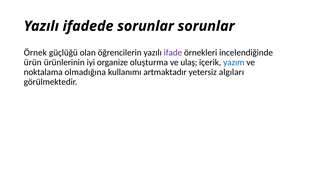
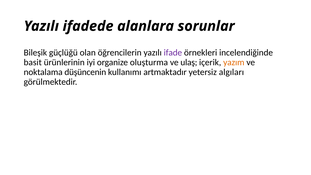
ifadede sorunlar: sorunlar -> alanlara (146, 26)
Örnek: Örnek -> Bileşik (35, 53)
ürün: ürün -> basit (33, 62)
yazım colour: blue -> orange (234, 62)
olmadığına: olmadığına -> düşüncenin (85, 72)
